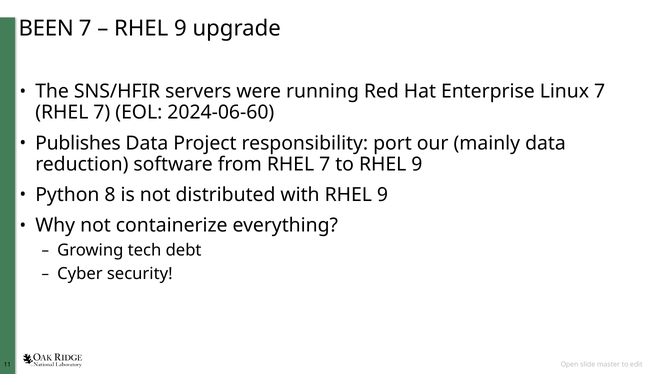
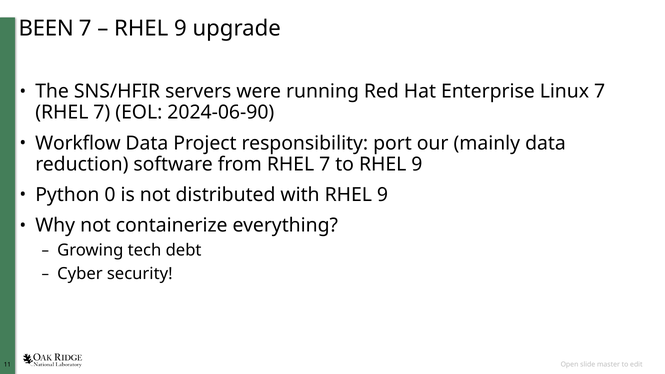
2024-06-60: 2024-06-60 -> 2024-06-90 (221, 113)
Publishes: Publishes -> Workflow (78, 143)
8: 8 -> 0 (110, 195)
